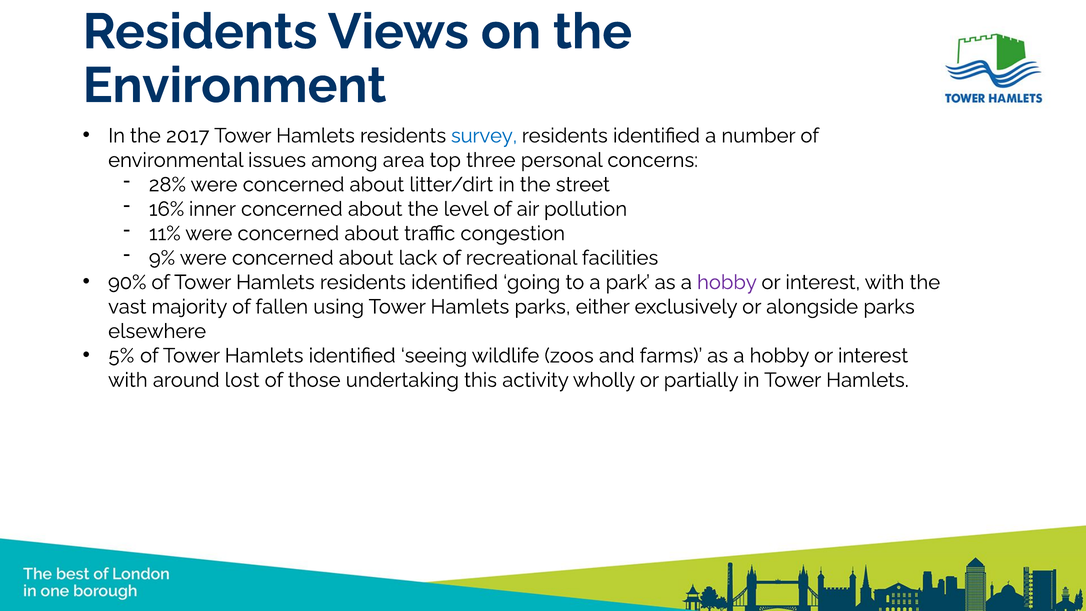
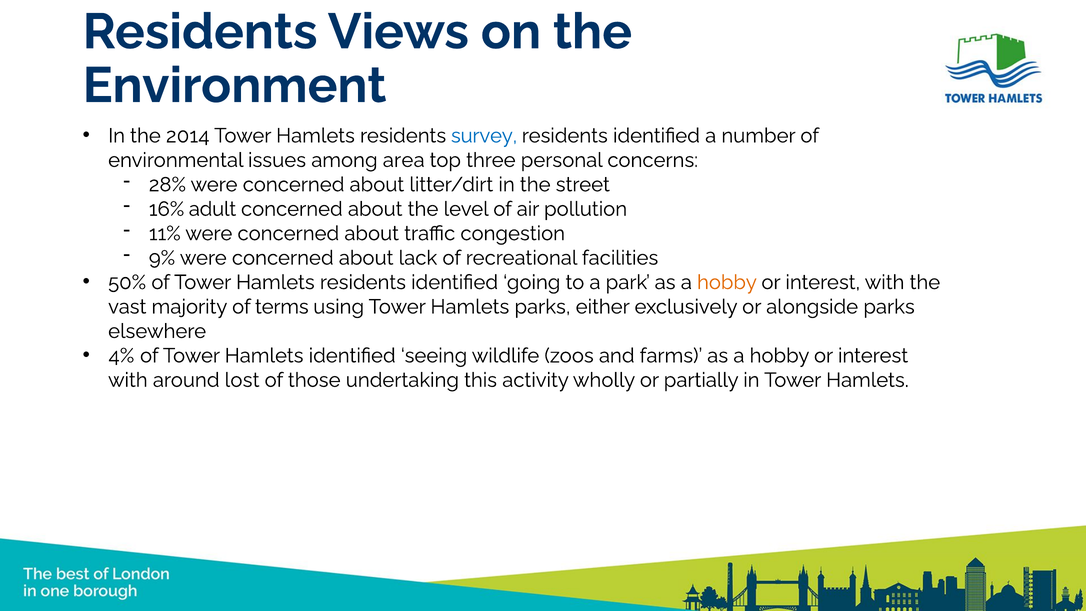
2017: 2017 -> 2014 (188, 136)
inner: inner -> adult (212, 209)
90%: 90% -> 50% (127, 282)
hobby colour: purple -> orange (727, 282)
fallen: fallen -> terms (282, 307)
5%: 5% -> 4% (121, 356)
